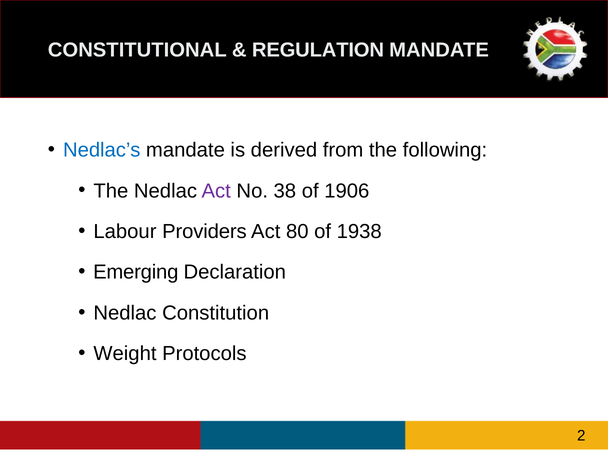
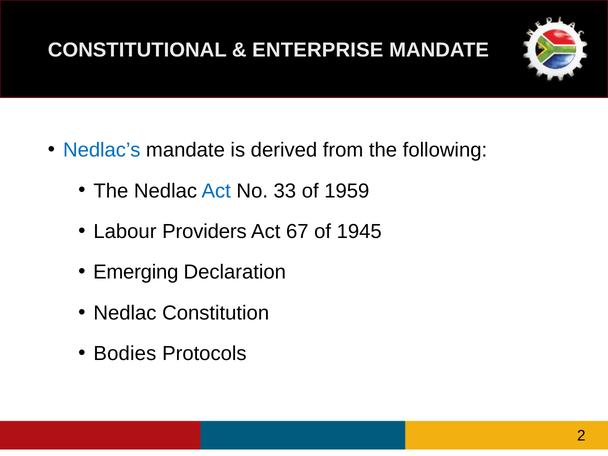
REGULATION: REGULATION -> ENTERPRISE (318, 50)
Act colour: purple -> blue (216, 191)
38: 38 -> 33 (285, 191)
1906: 1906 -> 1959 (347, 191)
80: 80 -> 67 (297, 232)
1938: 1938 -> 1945 (359, 232)
Weight: Weight -> Bodies (125, 354)
